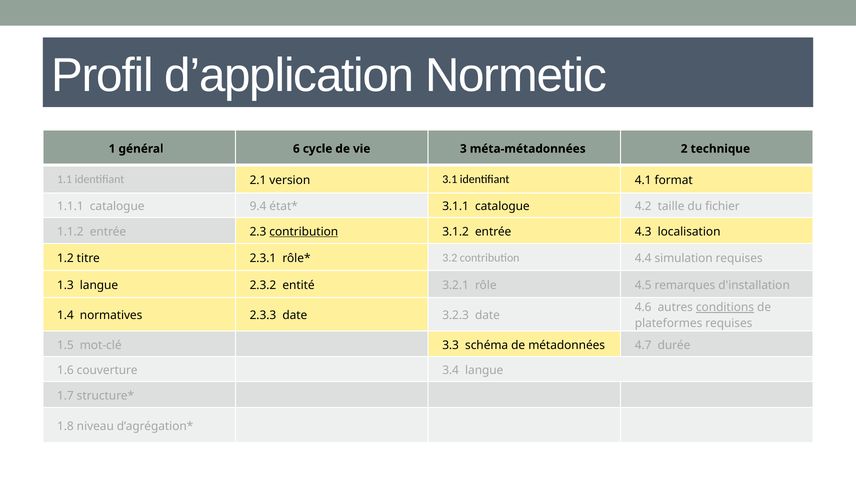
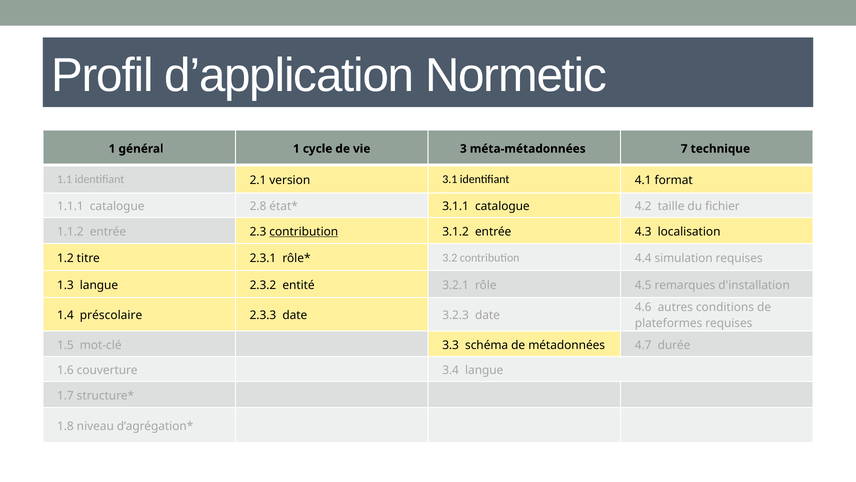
général 6: 6 -> 1 (296, 149)
2: 2 -> 7 (684, 149)
9.4: 9.4 -> 2.8 (258, 206)
conditions underline: present -> none (725, 307)
normatives: normatives -> préscolaire (111, 315)
